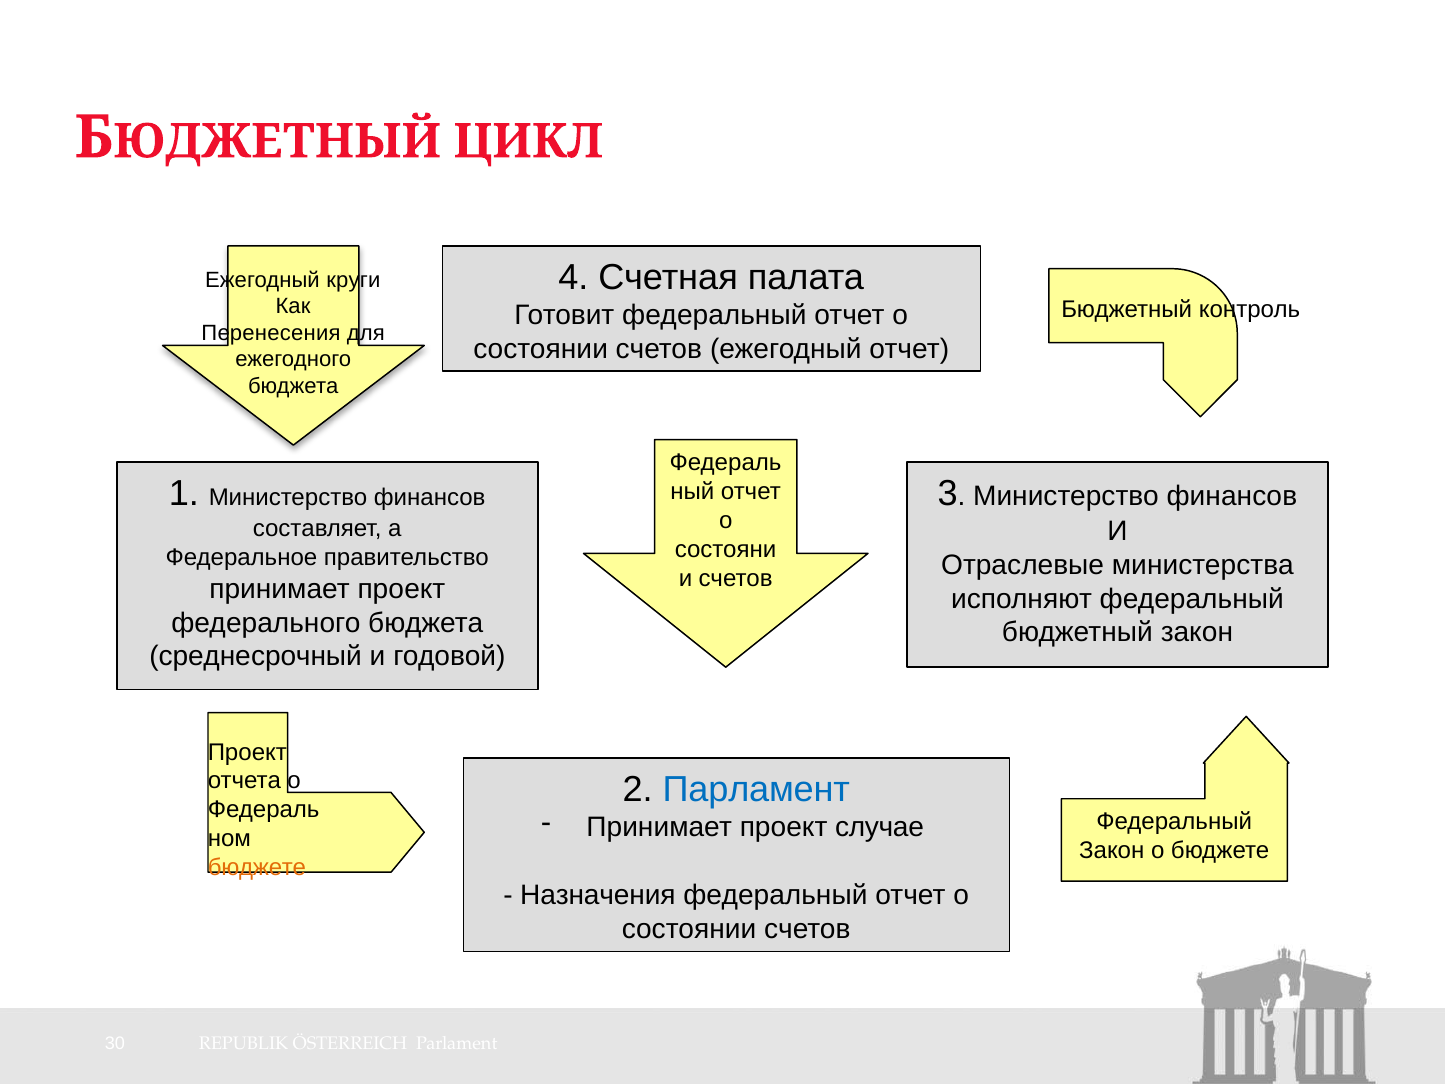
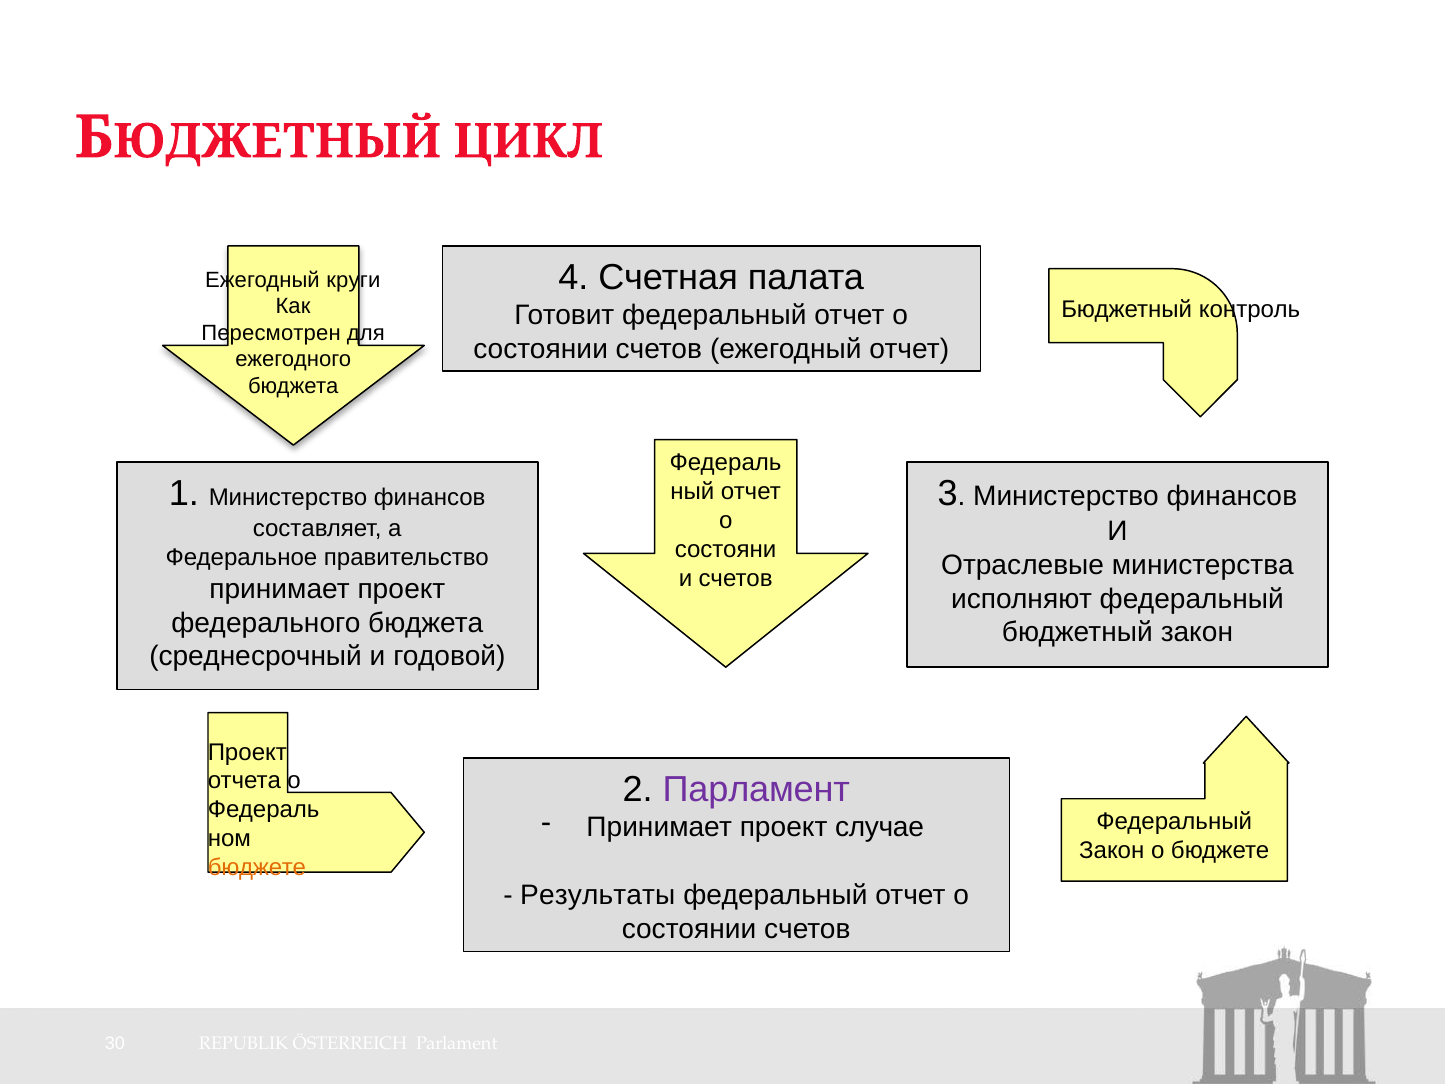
Перенесения: Перенесения -> Пересмотрен (271, 333)
Парламент colour: blue -> purple (756, 789)
Назначения: Назначения -> Результаты (598, 895)
